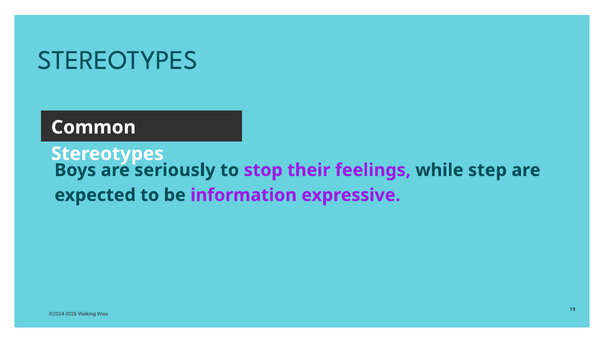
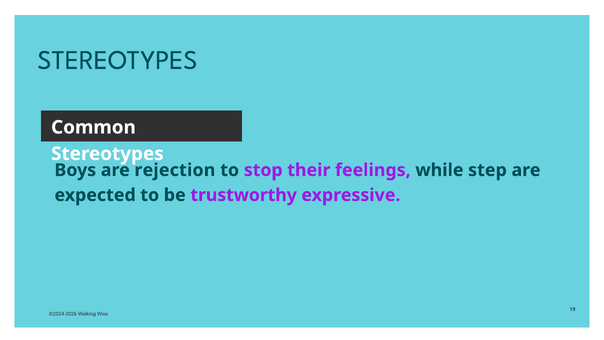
seriously: seriously -> rejection (175, 170)
information: information -> trustworthy (244, 195)
